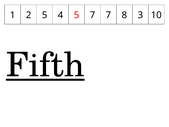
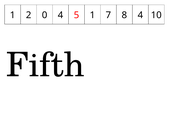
2 5: 5 -> 0 (45, 15)
5 7: 7 -> 1 (92, 15)
8 3: 3 -> 4 (140, 15)
Fifth underline: present -> none (45, 65)
